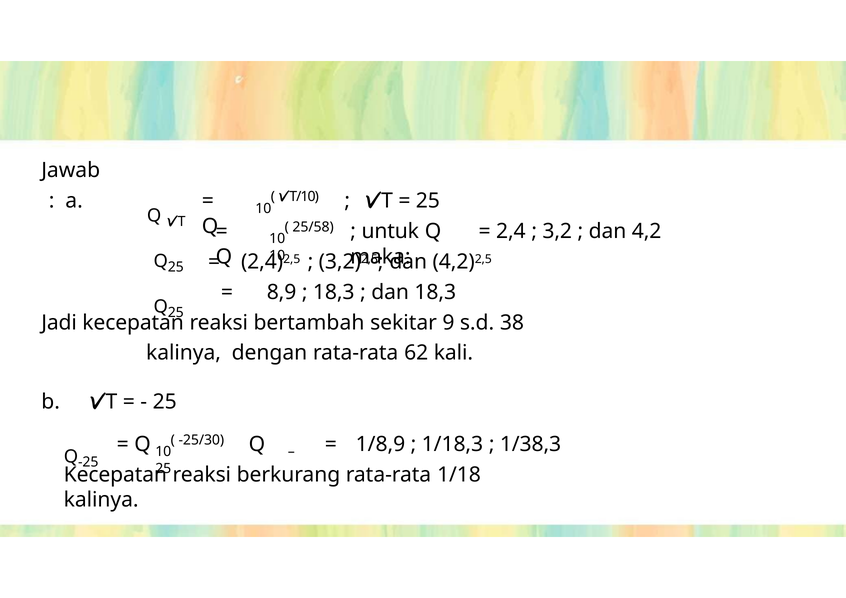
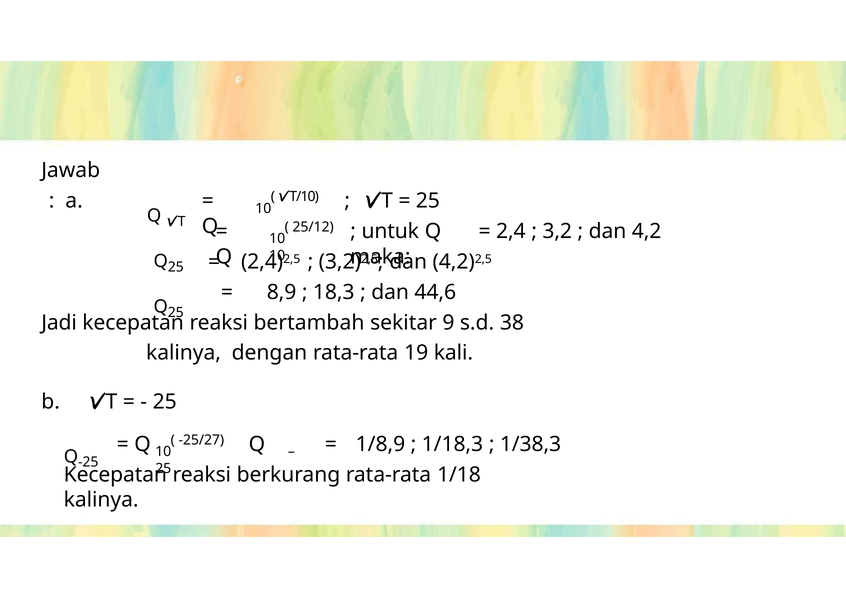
25/58: 25/58 -> 25/12 (313, 227)
dan 18,3: 18,3 -> 44,6 (435, 292)
62: 62 -> 19 (416, 353)
-25/30: -25/30 -> -25/27 (201, 440)
